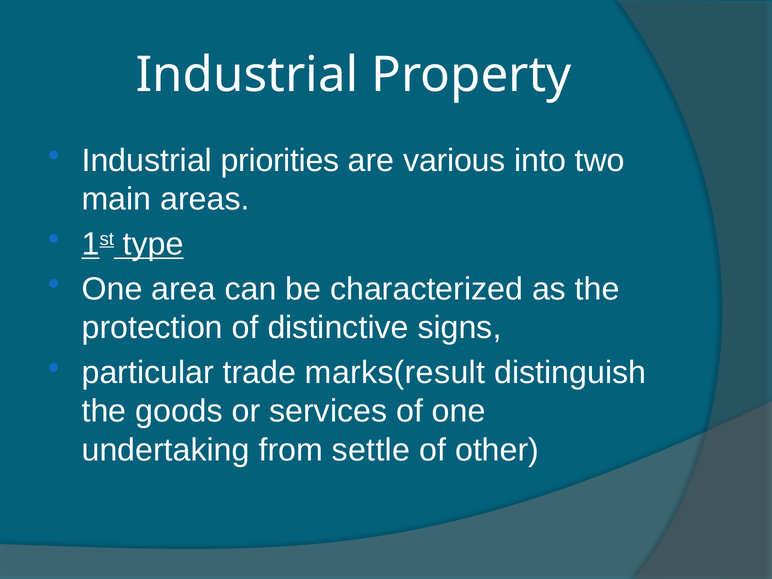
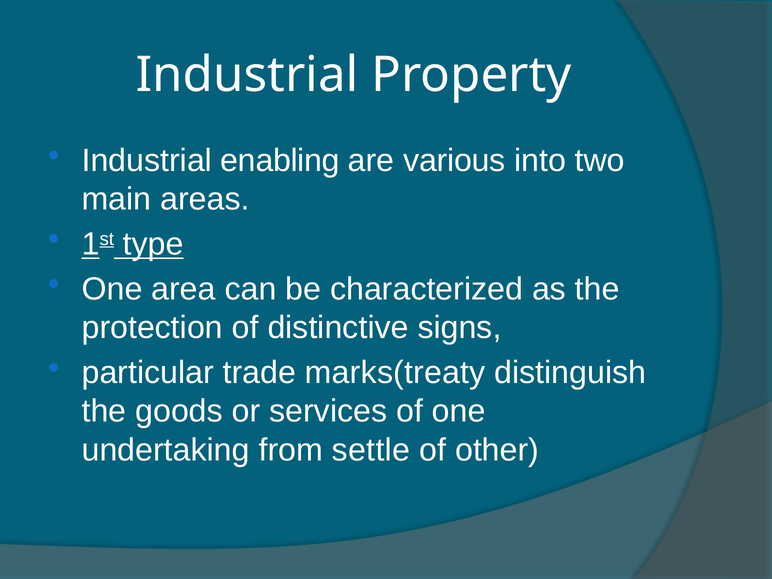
priorities: priorities -> enabling (280, 160)
marks(result: marks(result -> marks(treaty (395, 373)
